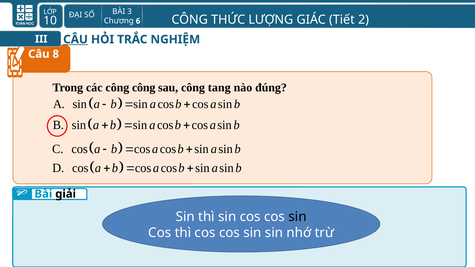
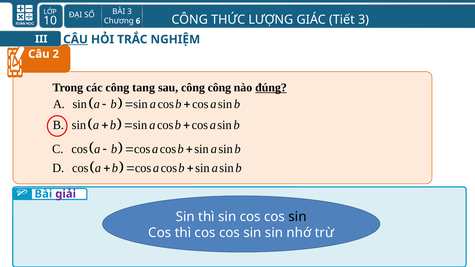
2: 2 -> 3 (364, 20)
8: 8 -> 2 (56, 54)
công công: công -> tang (144, 87)
công tang: tang -> công (219, 87)
đúng underline: none -> present (271, 87)
giải colour: black -> purple (66, 194)
